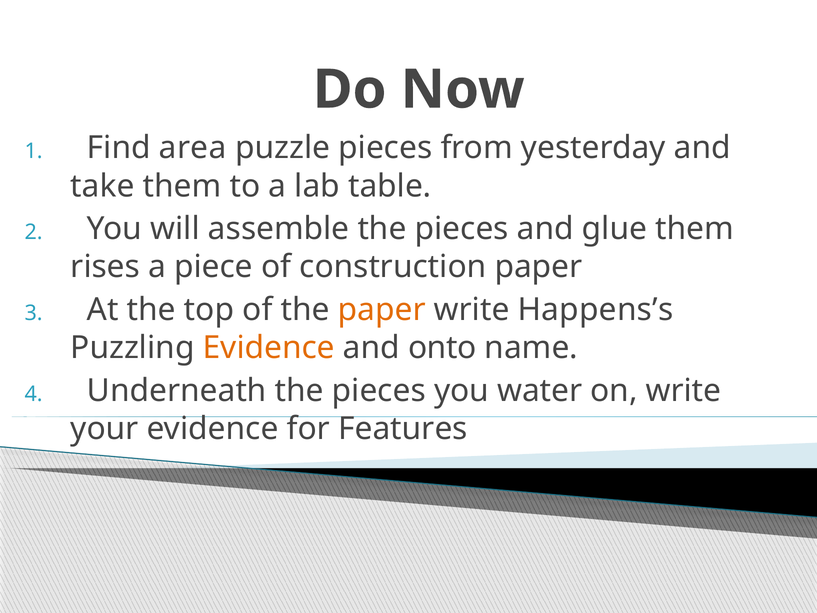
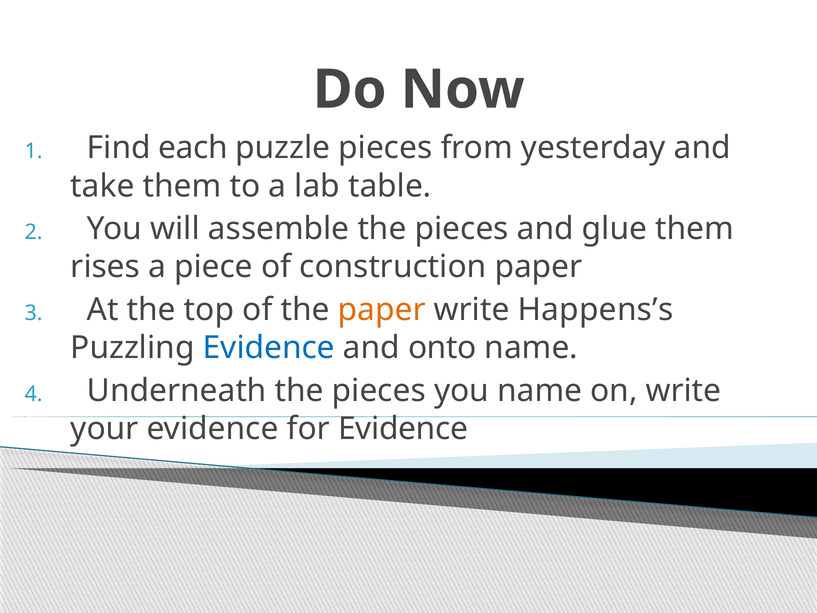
area: area -> each (193, 148)
Evidence colour: orange -> blue (269, 348)
you water: water -> name (540, 390)
for Features: Features -> Evidence (403, 429)
